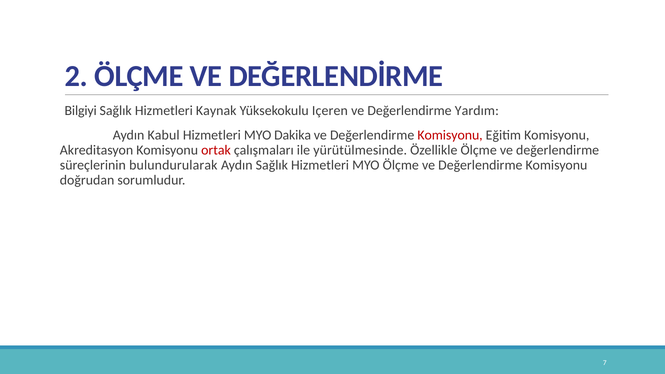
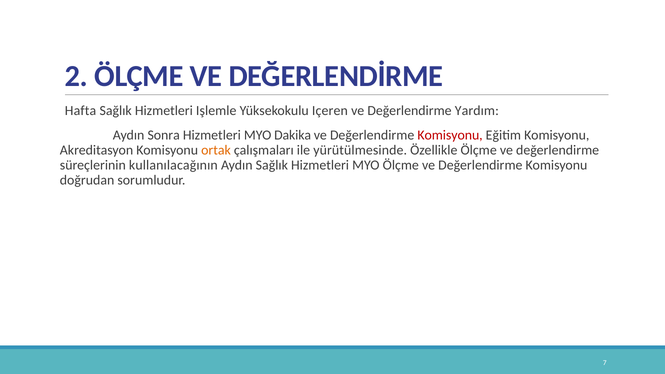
Bilgiyi: Bilgiyi -> Hafta (81, 111)
Kaynak: Kaynak -> Işlemle (216, 111)
Kabul: Kabul -> Sonra (164, 135)
ortak colour: red -> orange (216, 150)
bulundurularak: bulundurularak -> kullanılacağının (173, 165)
